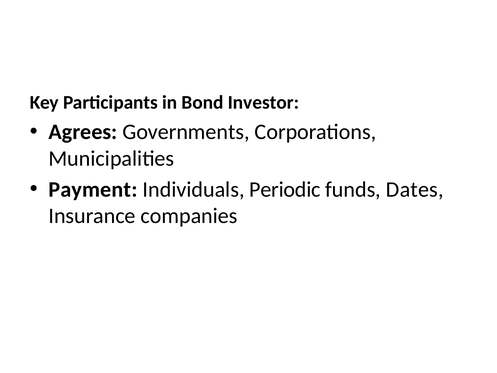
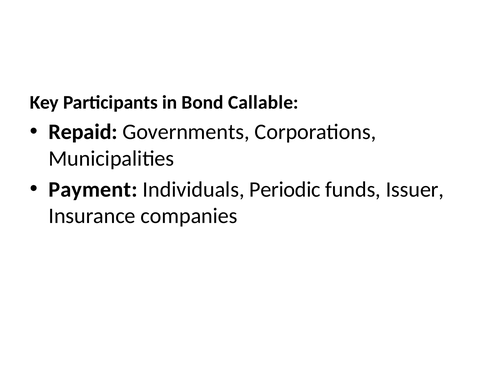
Investor: Investor -> Callable (263, 102)
Agrees: Agrees -> Repaid (83, 132)
Dates: Dates -> Issuer (415, 189)
